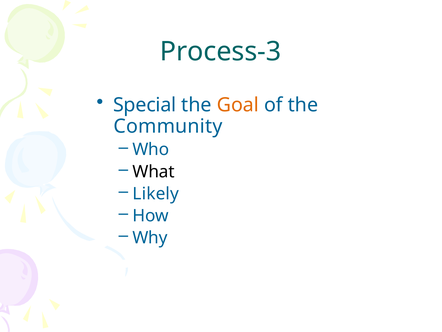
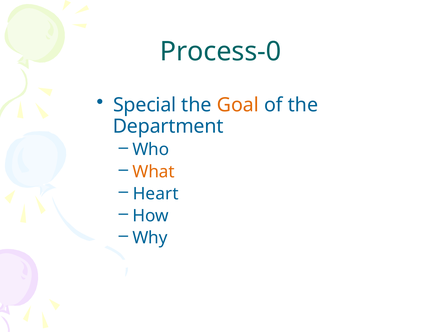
Process-3: Process-3 -> Process-0 (221, 52)
Community: Community -> Department (168, 126)
What colour: black -> orange (154, 171)
Likely: Likely -> Heart (156, 193)
